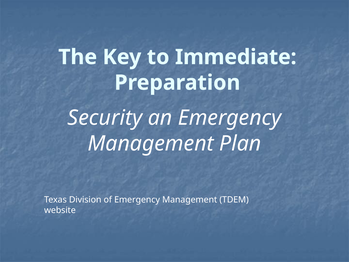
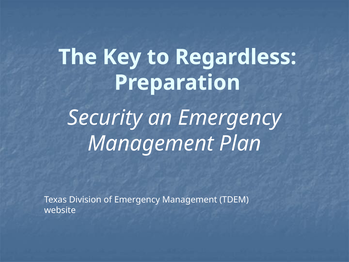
Immediate: Immediate -> Regardless (236, 57)
